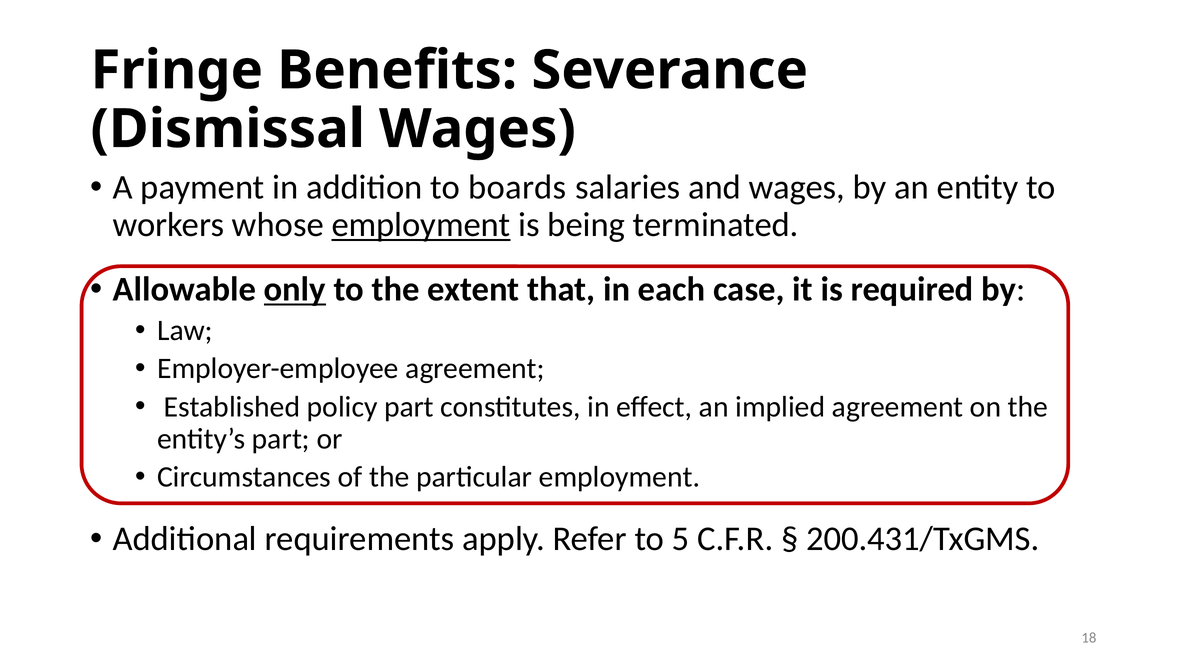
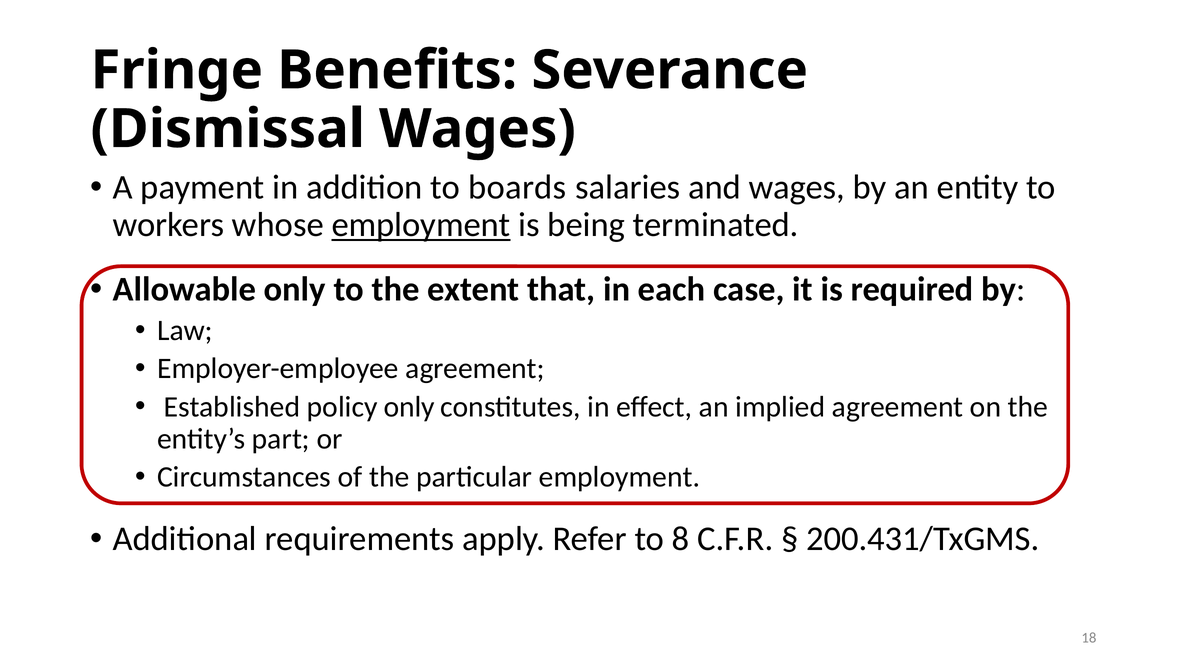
only underline: present -> none (295, 289)
policy part: part -> only (409, 407)
5: 5 -> 8 (681, 539)
